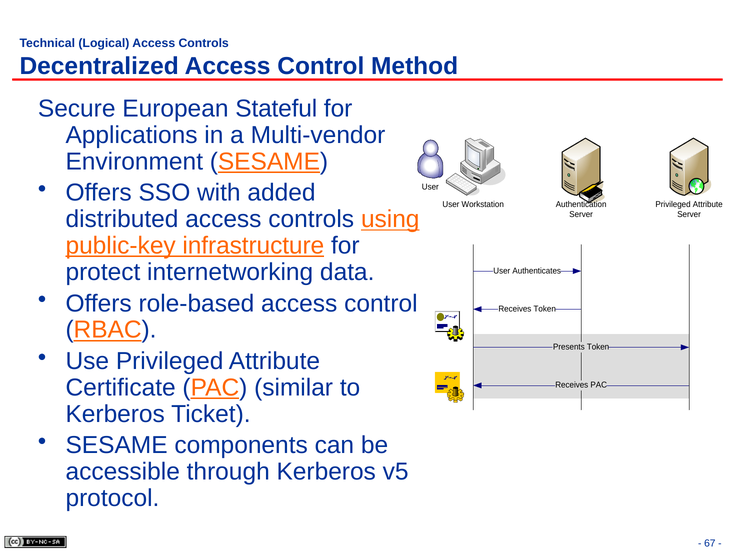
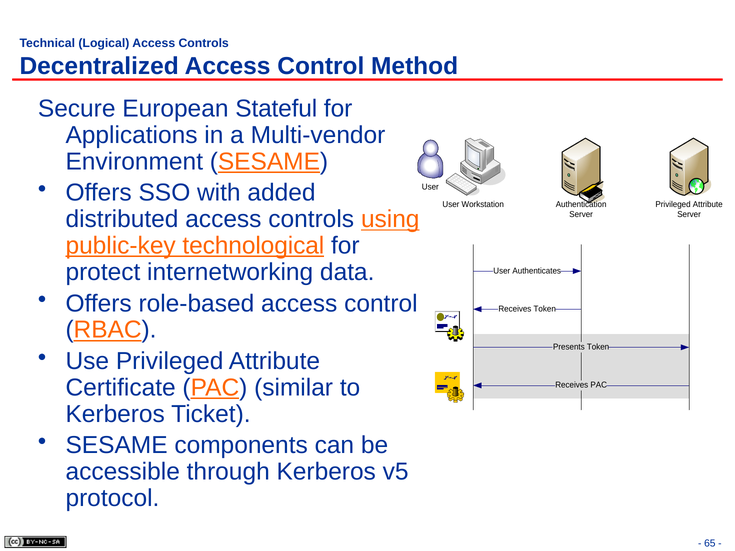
infrastructure: infrastructure -> technological (253, 246)
67: 67 -> 65 (710, 543)
